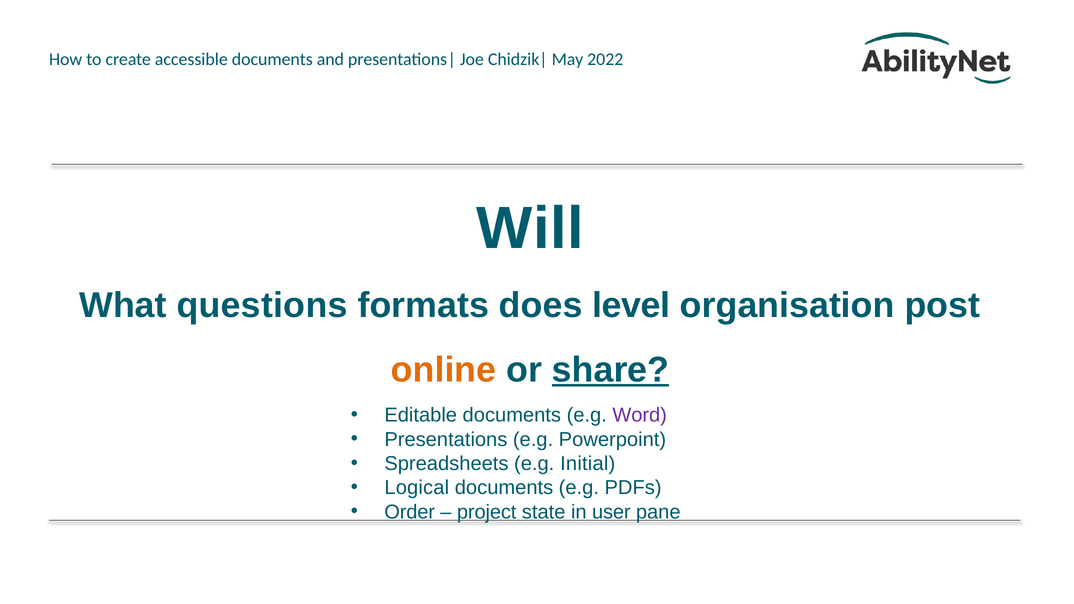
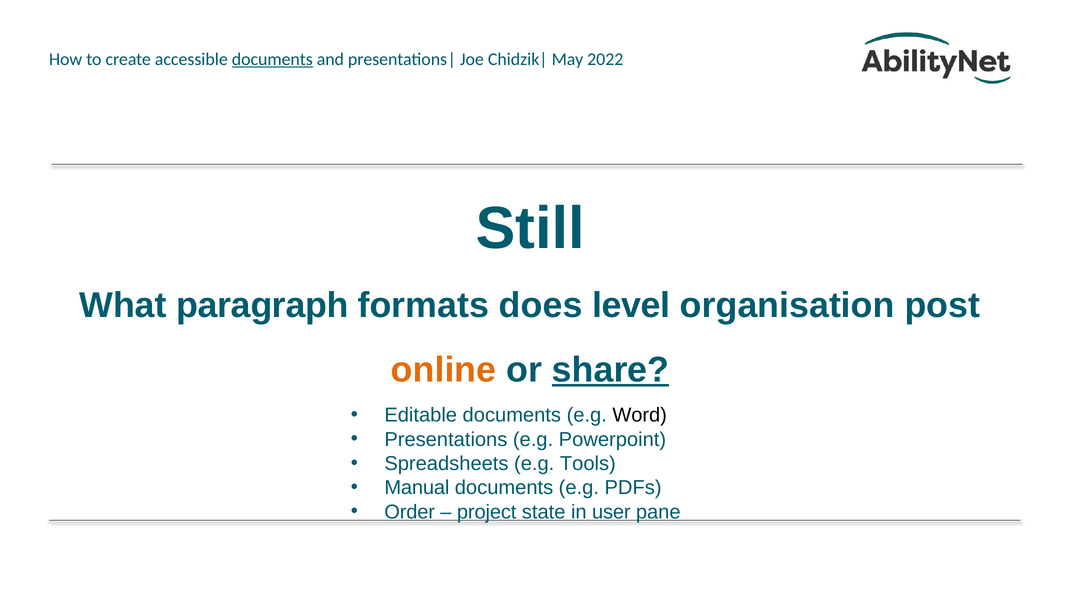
documents underline: none -> present (272, 59)
Will: Will -> Still (530, 228)
questions: questions -> paragraph (262, 305)
Word colour: purple -> black (640, 415)
Initial: Initial -> Tools (588, 464)
Logical: Logical -> Manual (417, 488)
